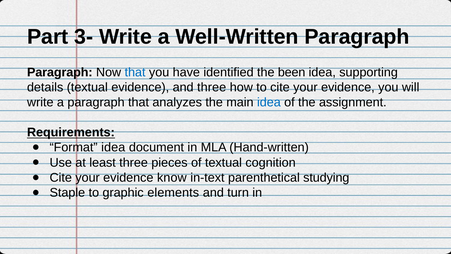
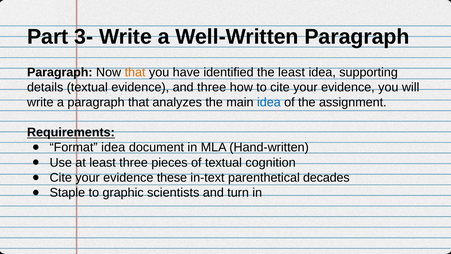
that colour: blue -> orange (135, 72)
the been: been -> least (292, 72)
know: know -> these (172, 177)
studying: studying -> decades (326, 177)
elements: elements -> scientists (173, 192)
